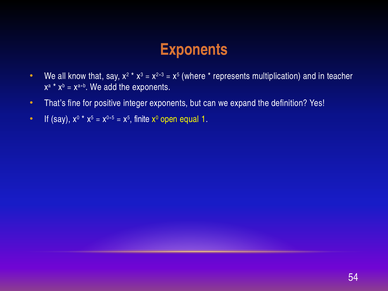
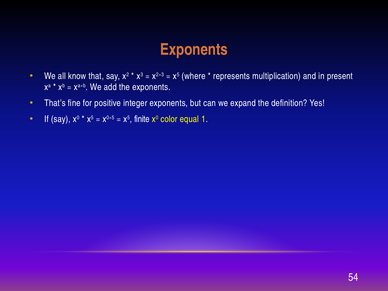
teacher: teacher -> present (340, 76)
open: open -> color (169, 119)
